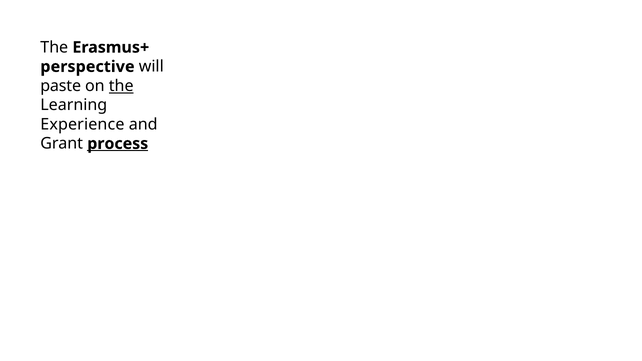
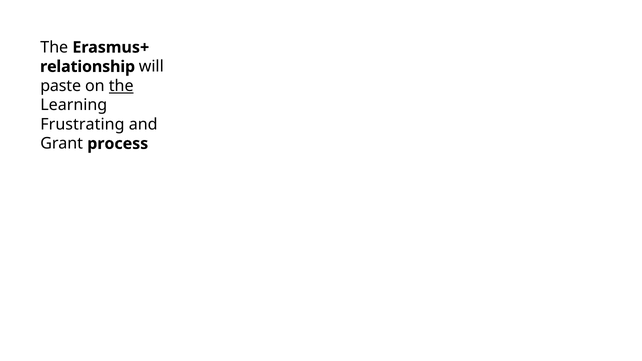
perspective: perspective -> relationship (88, 67)
Experience: Experience -> Frustrating (82, 124)
process underline: present -> none (118, 144)
